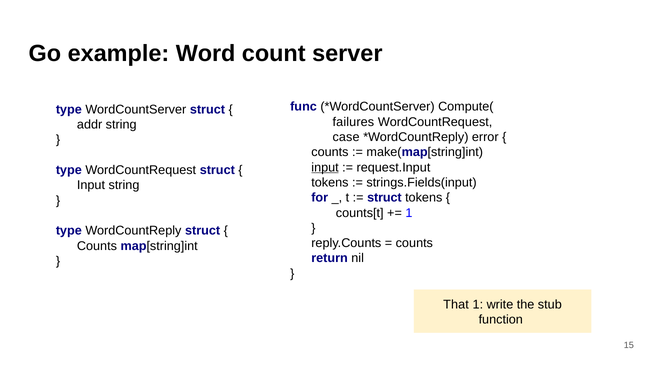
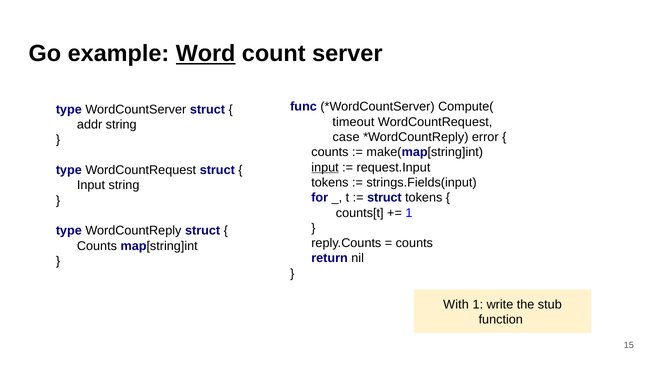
Word underline: none -> present (206, 54)
failures: failures -> timeout (353, 122)
That: That -> With (456, 305)
